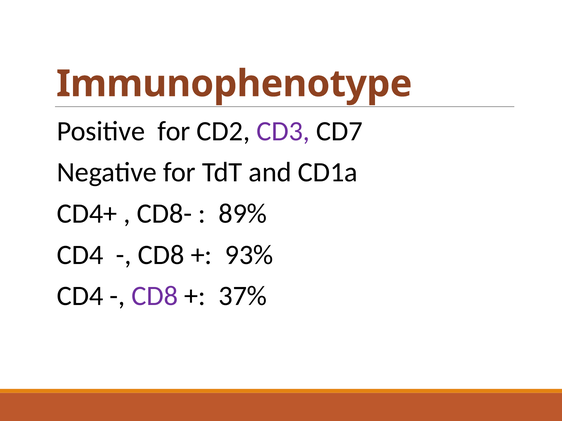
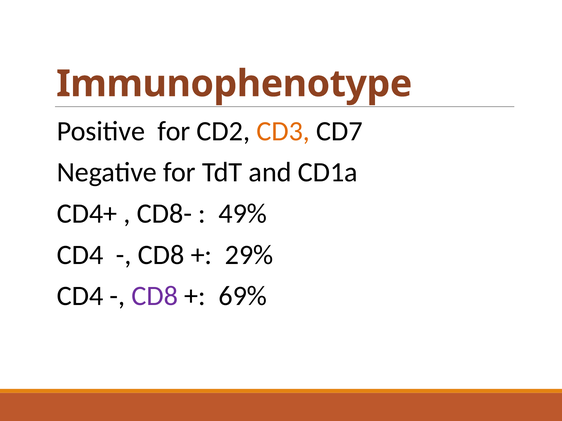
CD3 colour: purple -> orange (283, 131)
89%: 89% -> 49% (243, 214)
93%: 93% -> 29% (249, 255)
37%: 37% -> 69% (243, 296)
